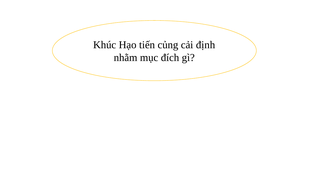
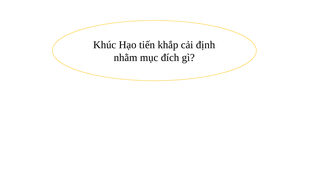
củng: củng -> khắp (168, 45)
